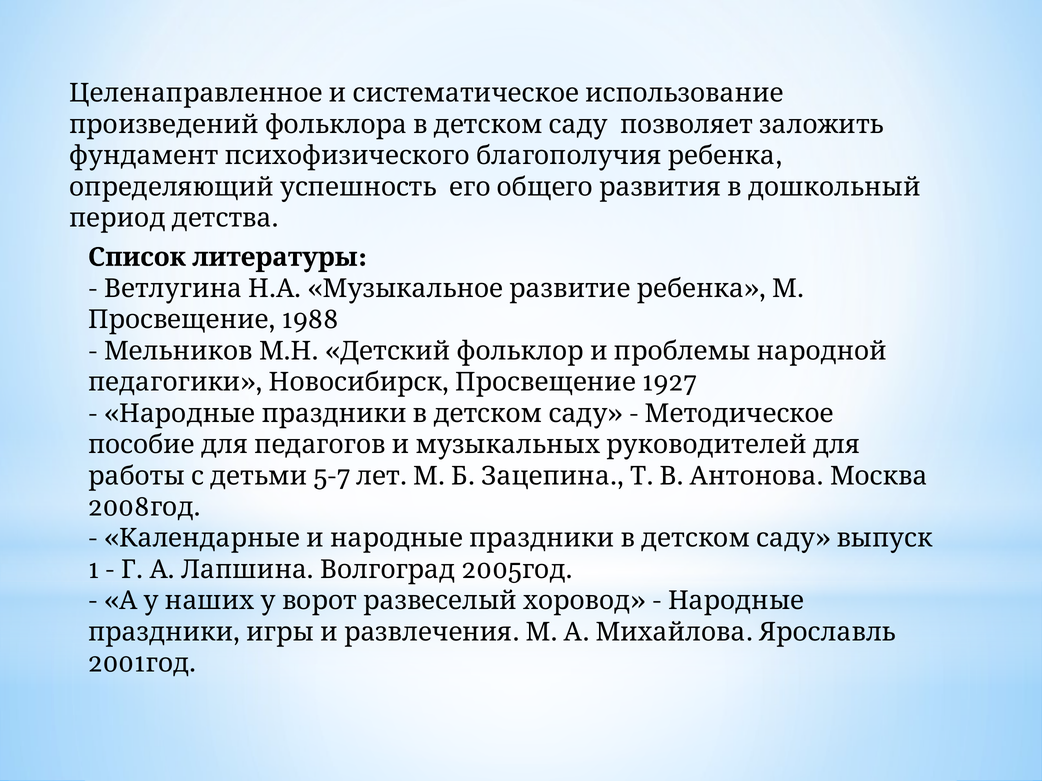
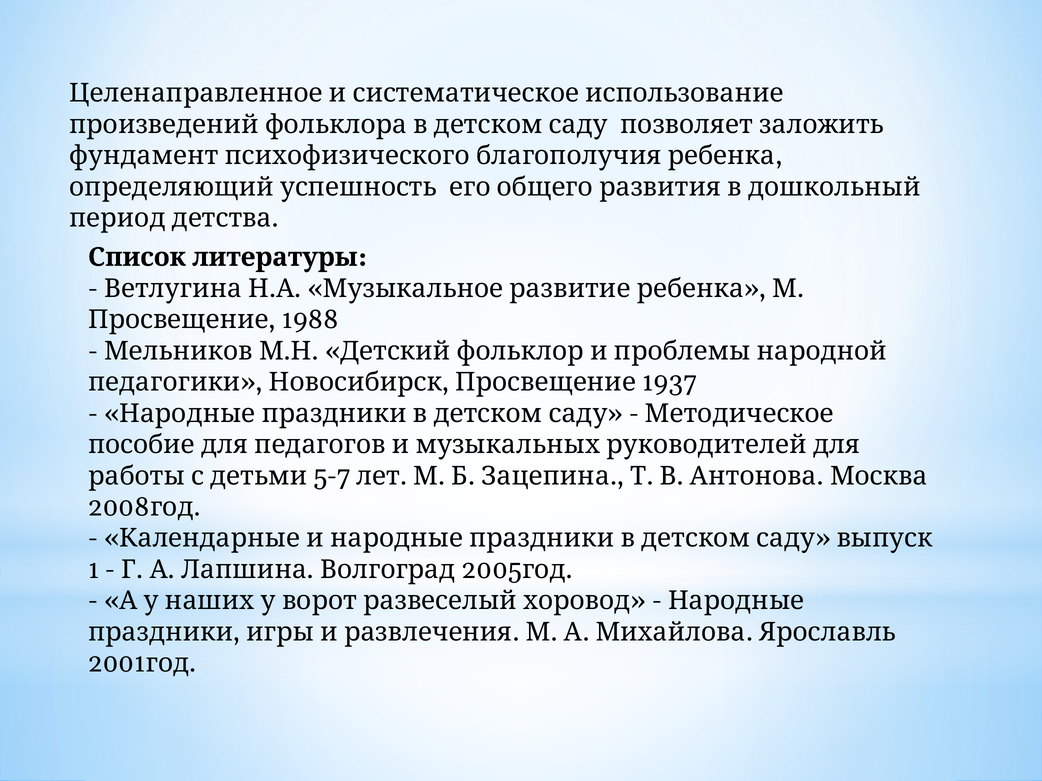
1927: 1927 -> 1937 (670, 382)
